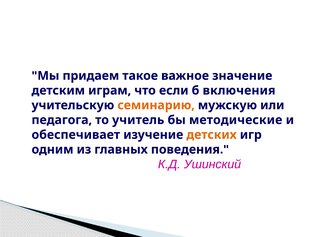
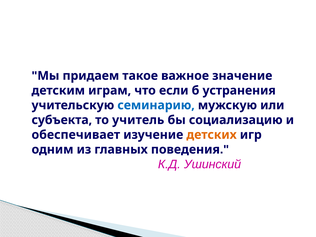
включения: включения -> устранения (239, 90)
семинарию colour: orange -> blue (156, 105)
педагога: педагога -> субъекта (62, 120)
методические: методические -> социализацию (236, 120)
